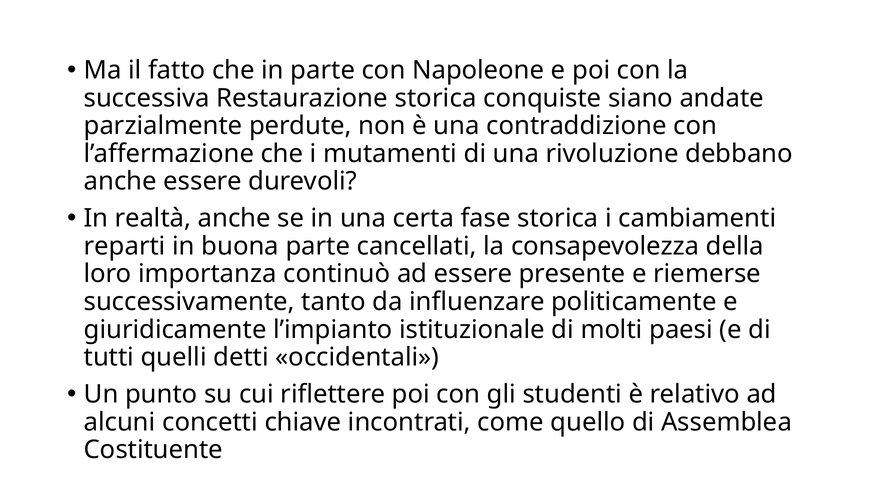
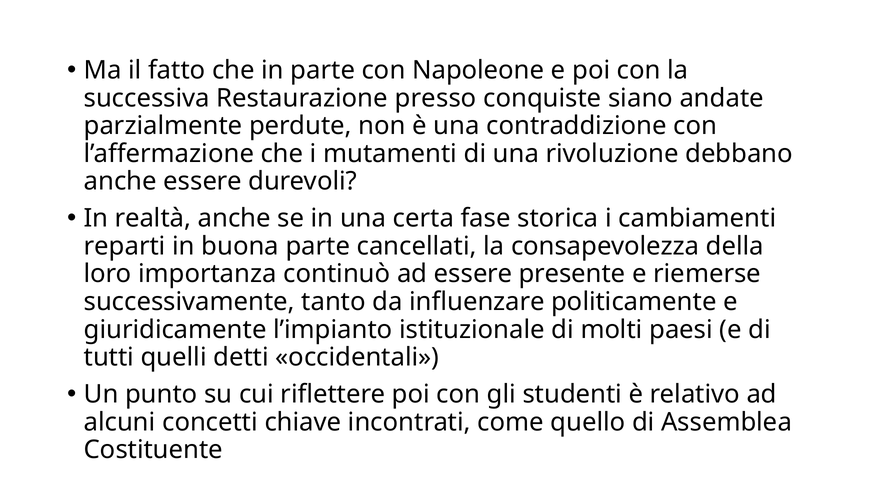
Restaurazione storica: storica -> presso (436, 98)
